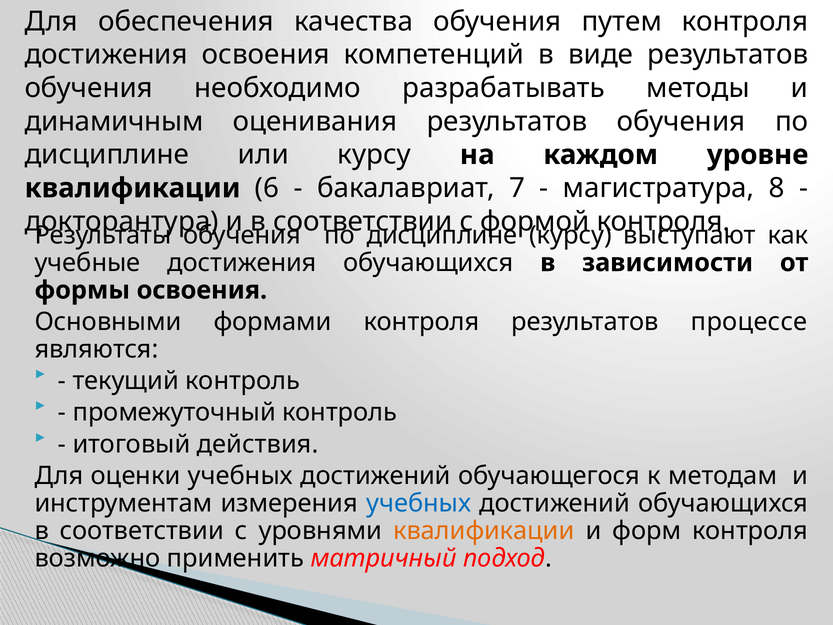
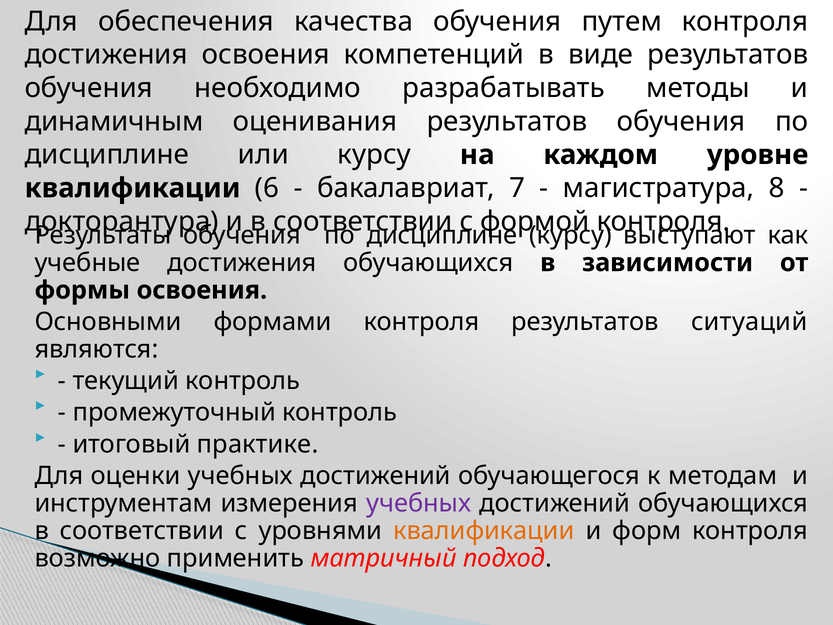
процессе: процессе -> ситуаций (749, 322)
действия: действия -> практике (258, 444)
учебных colour: blue -> purple (419, 503)
